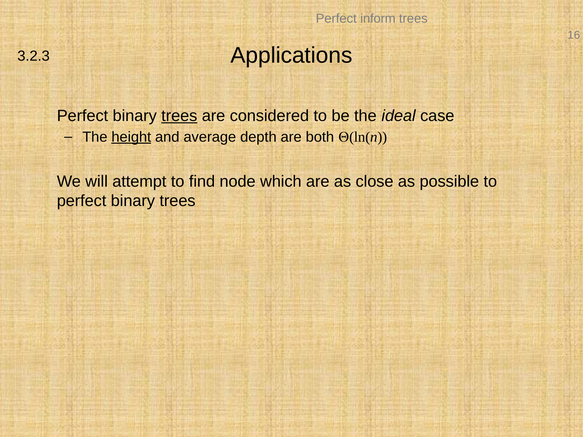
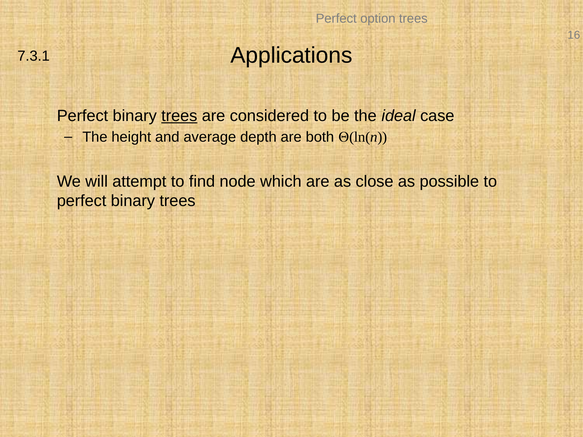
inform: inform -> option (378, 19)
3.2.3: 3.2.3 -> 7.3.1 (34, 56)
height underline: present -> none (131, 137)
